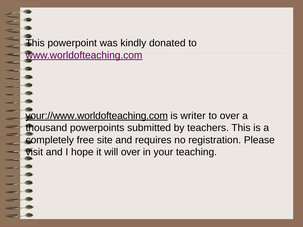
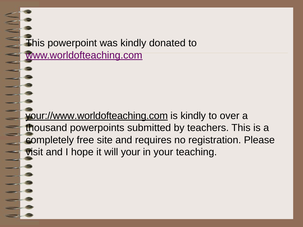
is writer: writer -> kindly (193, 116)
will over: over -> your (131, 152)
